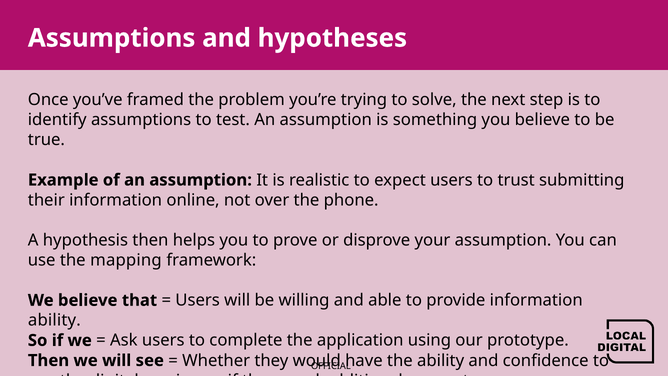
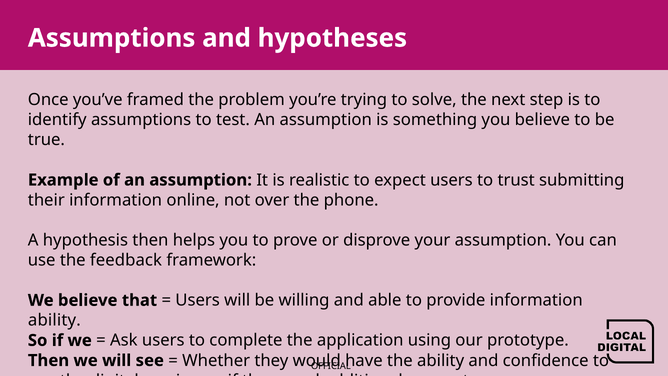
mapping: mapping -> feedback (126, 260)
